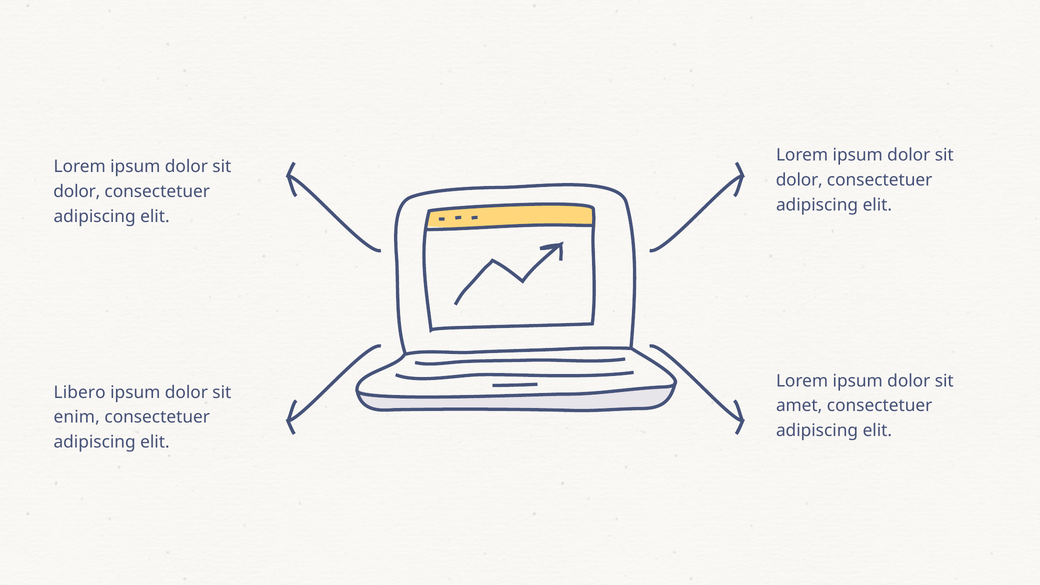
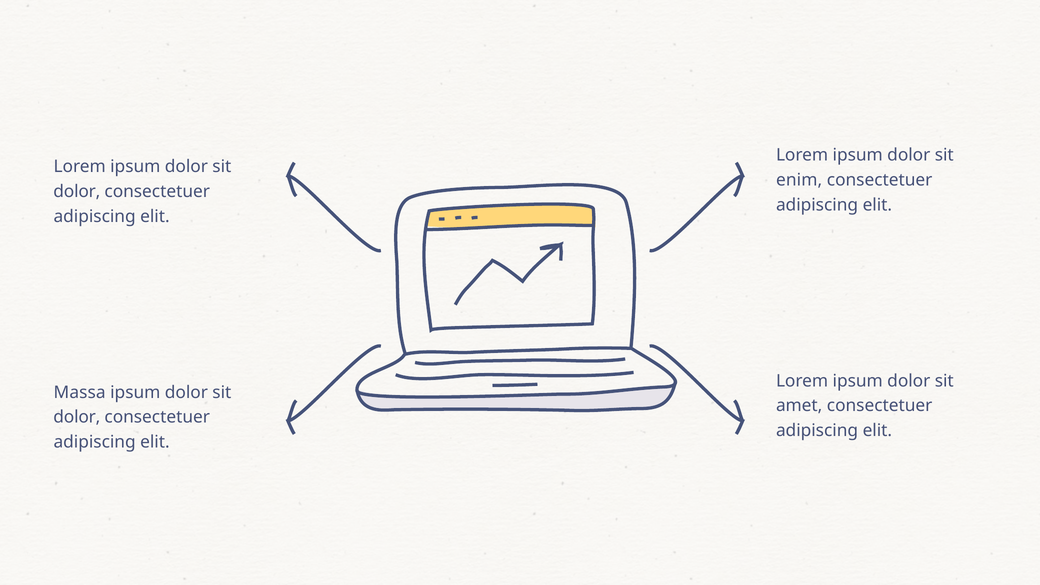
dolor: dolor -> enim (799, 180)
Libero: Libero -> Massa (80, 392)
enim: enim -> dolor (77, 417)
